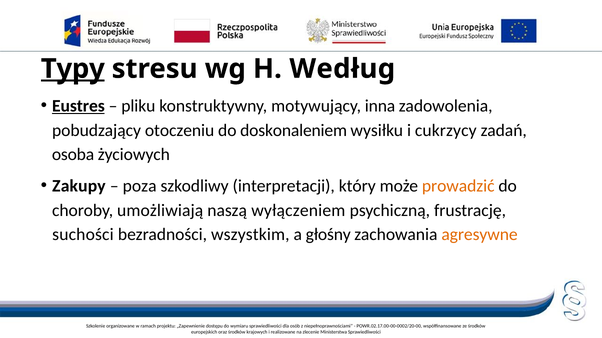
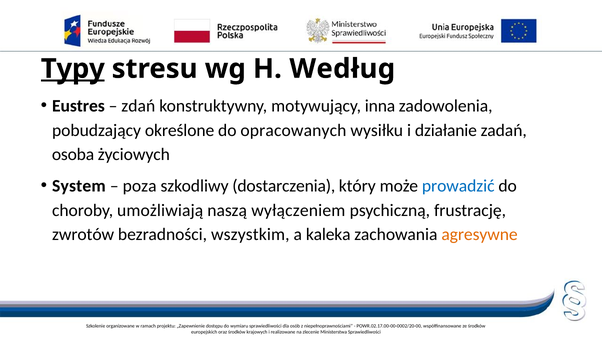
Eustres underline: present -> none (78, 106)
pliku: pliku -> zdań (138, 106)
otoczeniu: otoczeniu -> określone (180, 130)
doskonaleniem: doskonaleniem -> opracowanych (293, 130)
cukrzycy: cukrzycy -> działanie (446, 130)
Zakupy: Zakupy -> System (79, 186)
interpretacji: interpretacji -> dostarczenia (284, 186)
prowadzić colour: orange -> blue (458, 186)
suchości: suchości -> zwrotów (83, 235)
głośny: głośny -> kaleka (328, 235)
